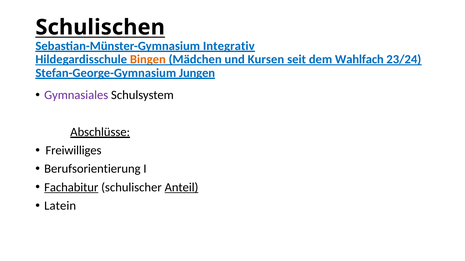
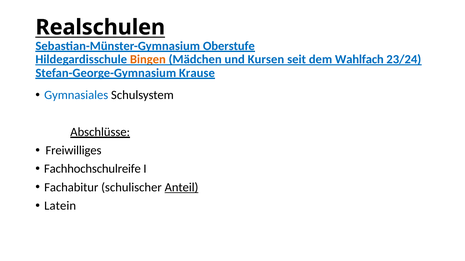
Schulischen: Schulischen -> Realschulen (100, 27)
Integrativ: Integrativ -> Oberstufe (229, 46)
Jungen: Jungen -> Krause (197, 73)
Gymnasiales colour: purple -> blue (76, 95)
Berufsorientierung: Berufsorientierung -> Fachhochschulreife (92, 169)
Fachabitur underline: present -> none (71, 188)
